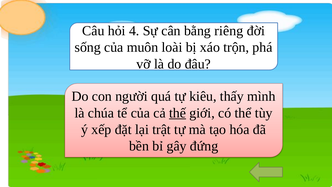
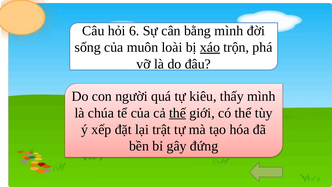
4: 4 -> 6 (134, 31)
bằng riêng: riêng -> mình (229, 31)
xáo underline: none -> present (210, 47)
